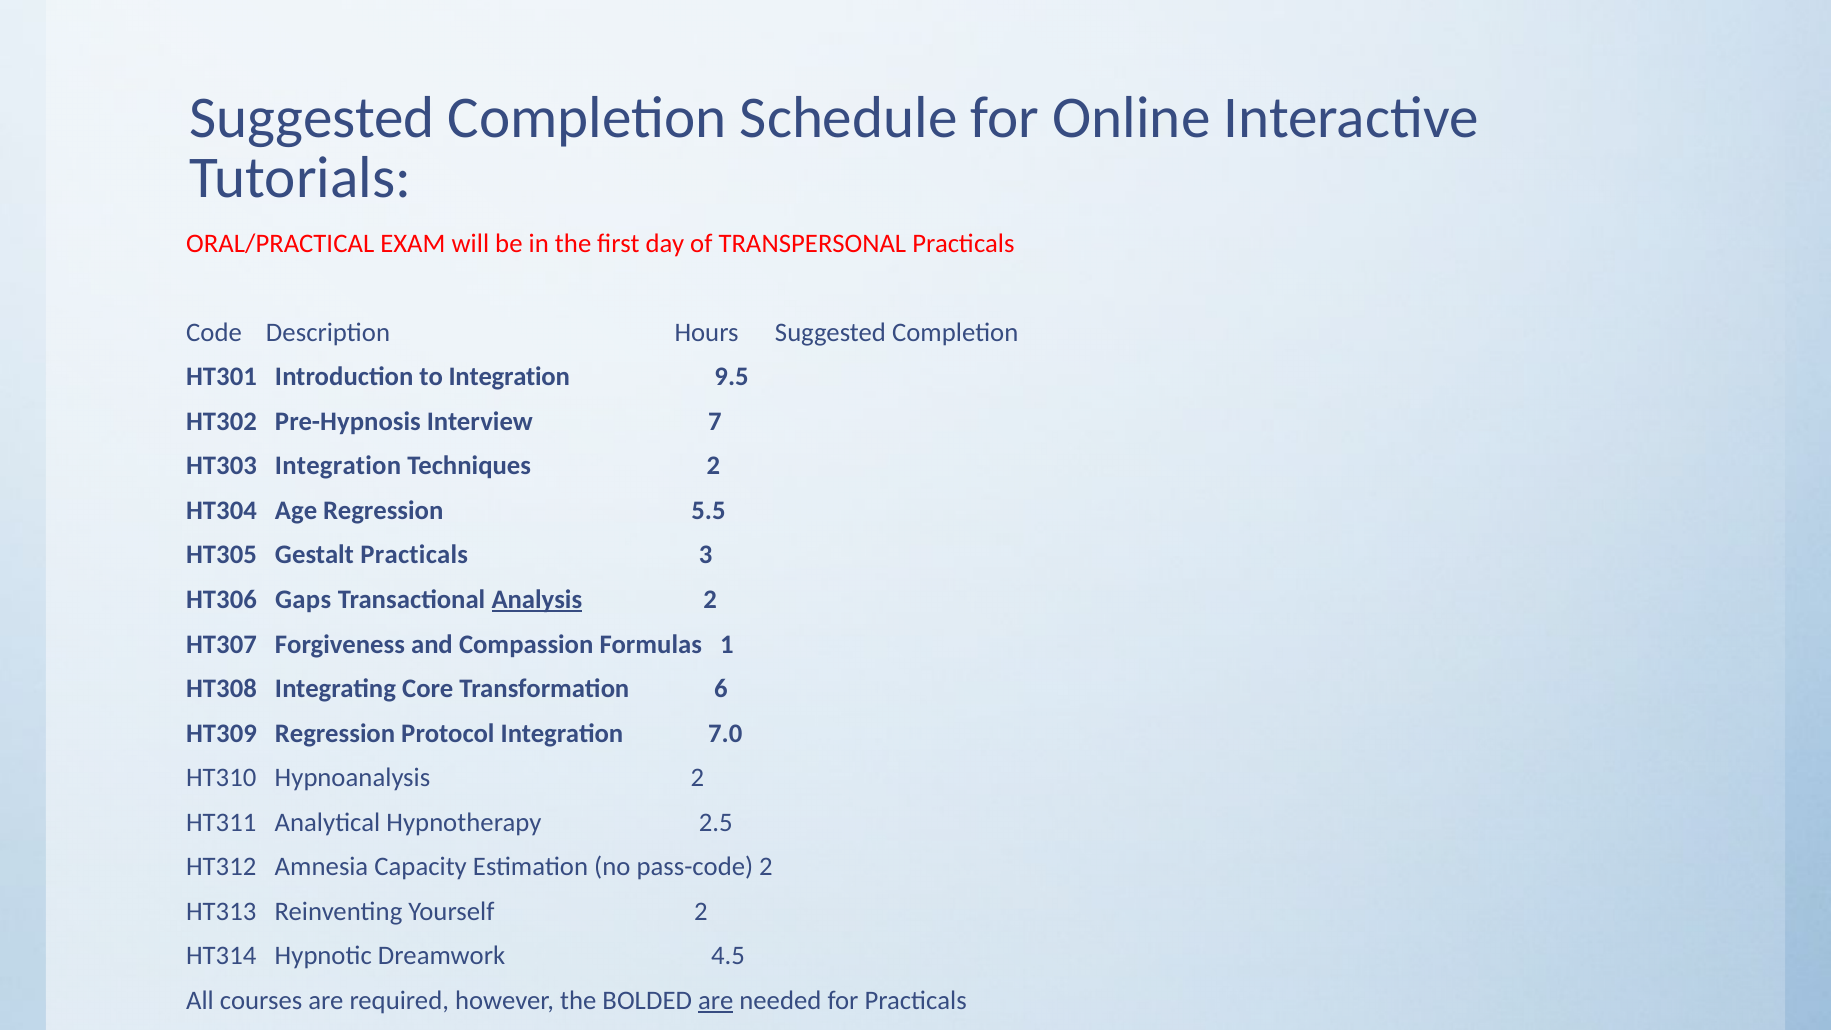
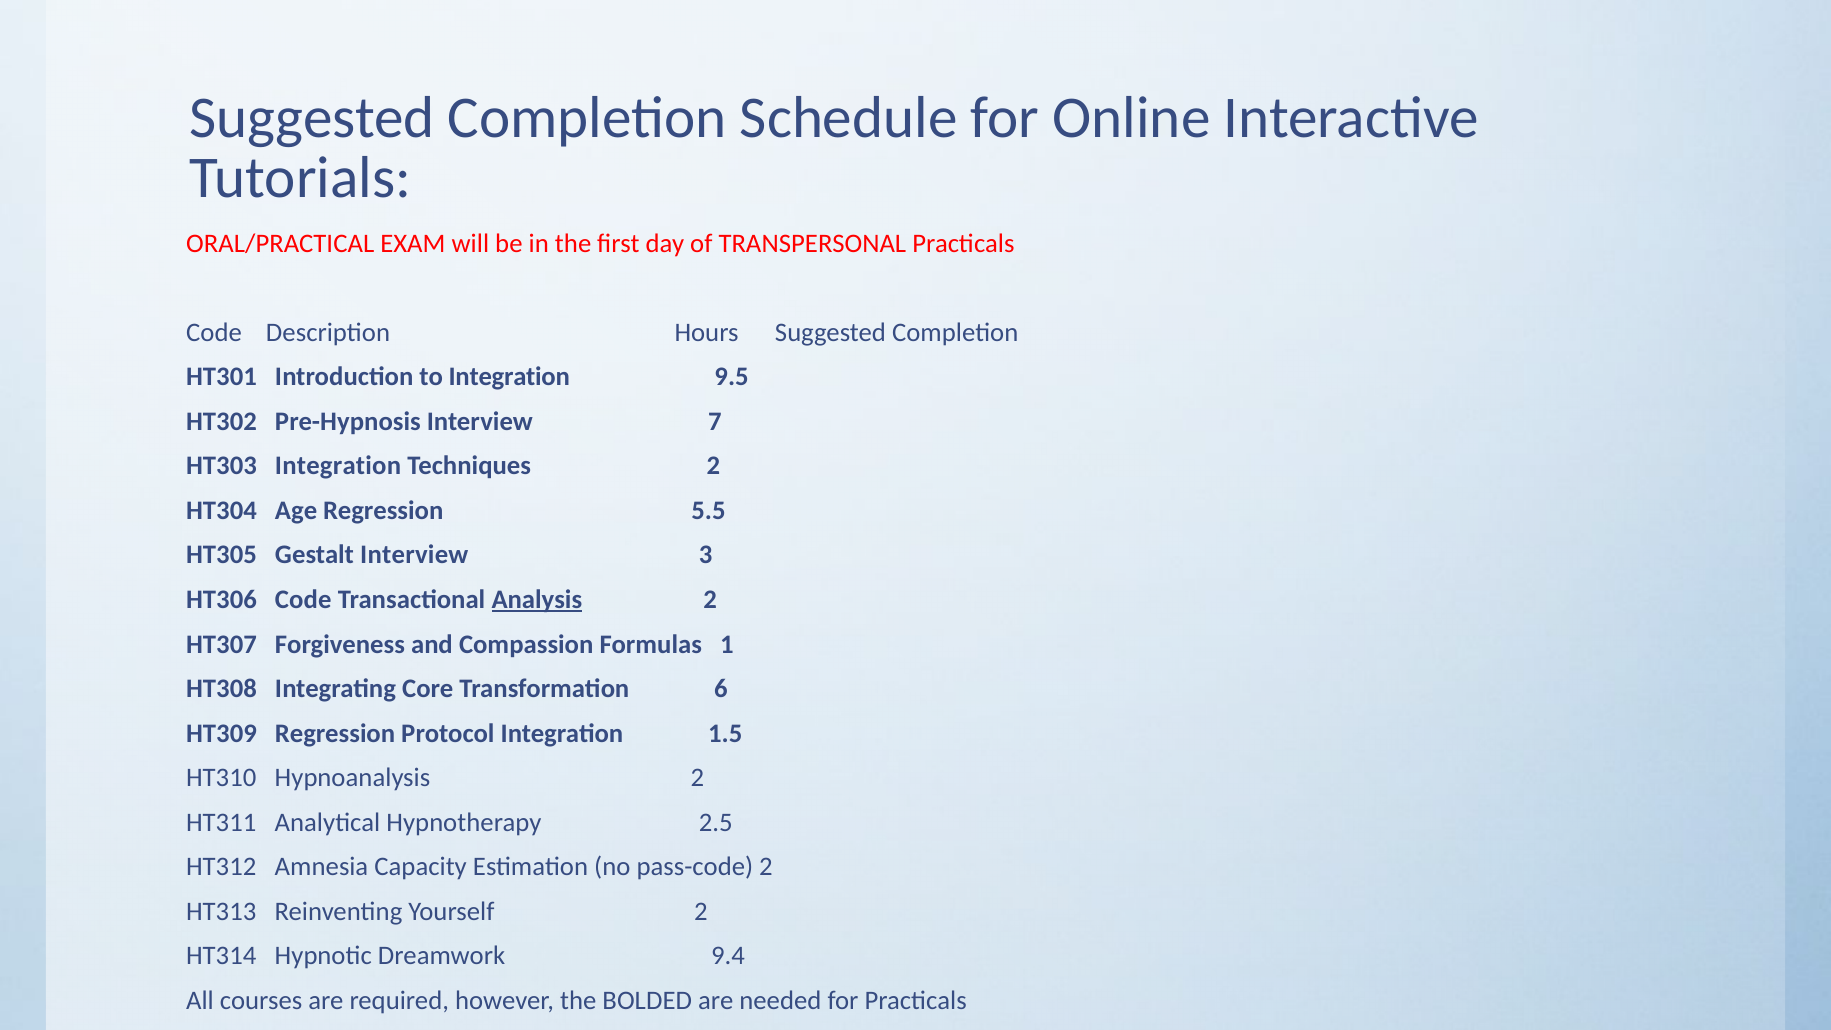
Gestalt Practicals: Practicals -> Interview (414, 555)
HT306 Gaps: Gaps -> Code (303, 600)
7.0: 7.0 -> 1.5 (725, 734)
4.5: 4.5 -> 9.4 (728, 956)
are underline: present -> none (716, 1001)
